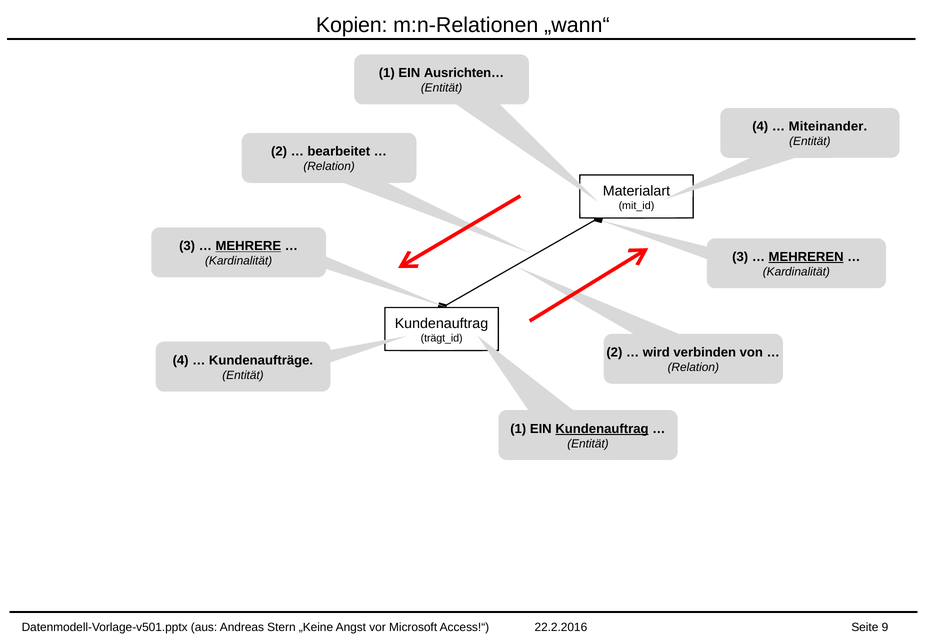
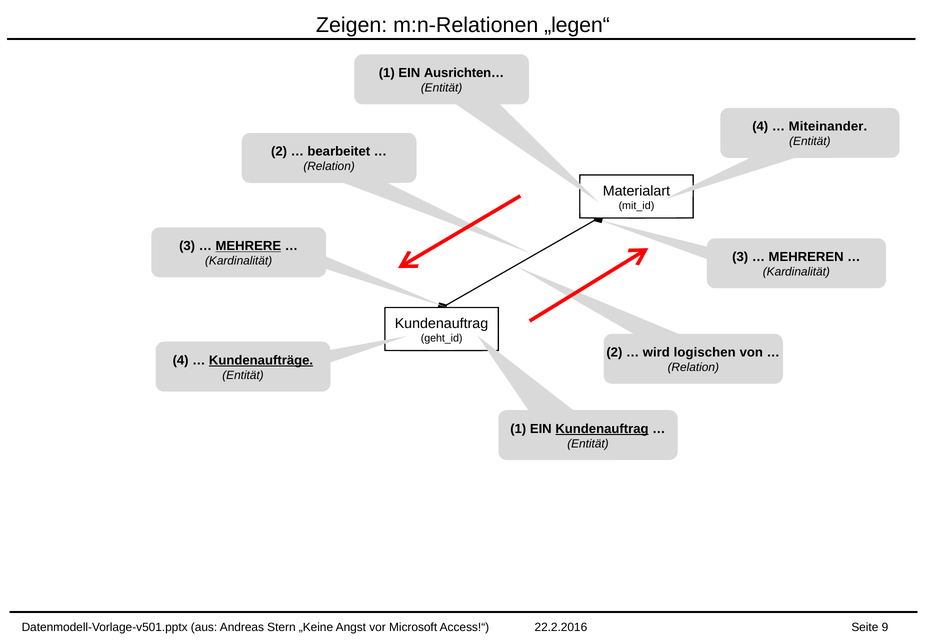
Kopien: Kopien -> Zeigen (352, 25)
„wann“: „wann“ -> „legen“ (577, 25)
MEHREREN underline: present -> none (806, 257)
trägt_id: trägt_id -> geht_id (442, 339)
verbinden: verbinden -> logischen (705, 353)
Kundenaufträge underline: none -> present (261, 361)
